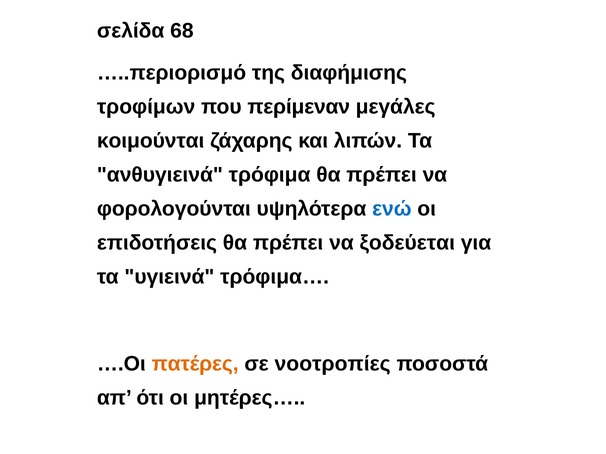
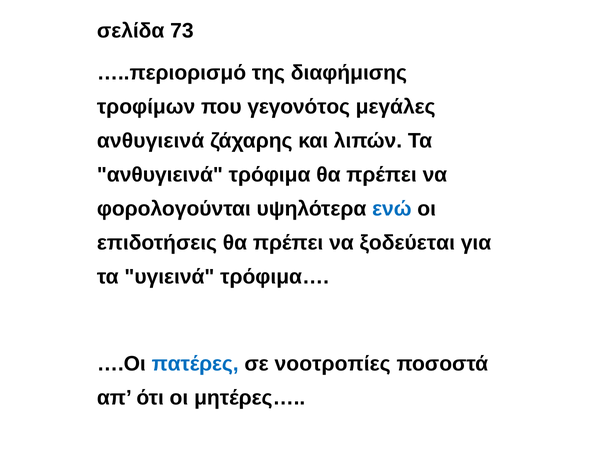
68: 68 -> 73 (182, 31)
περίμεναν: περίμεναν -> γεγονότος (299, 107)
κοιμούνται: κοιμούνται -> ανθυγιεινά (151, 141)
πατέρες colour: orange -> blue (195, 364)
